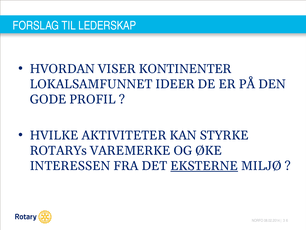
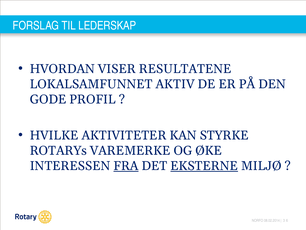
KONTINENTER: KONTINENTER -> RESULTATENE (185, 69)
IDEER: IDEER -> AKTIV (175, 84)
FRA underline: none -> present (126, 166)
